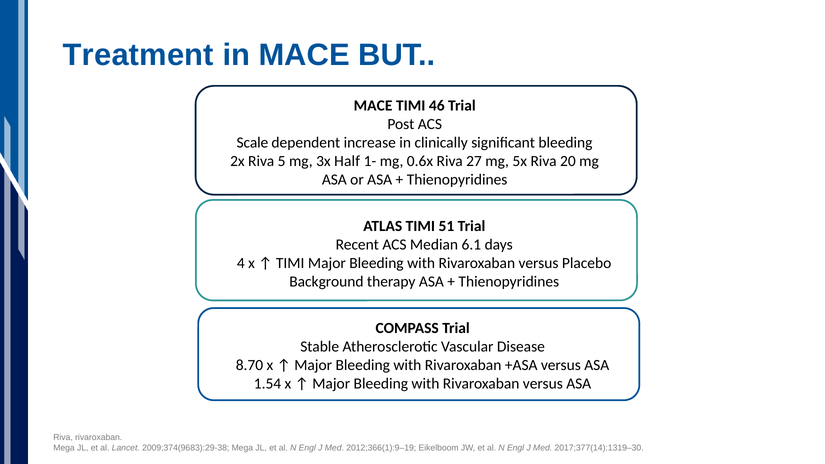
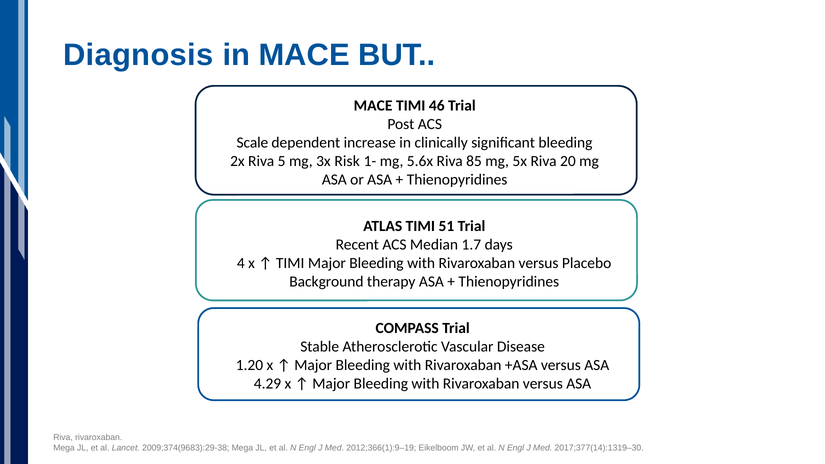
Treatment: Treatment -> Diagnosis (138, 55)
Half: Half -> Risk (347, 161)
0.6x: 0.6x -> 5.6x (420, 161)
27: 27 -> 85 (474, 161)
6.1: 6.1 -> 1.7 (471, 245)
8.70: 8.70 -> 1.20 (249, 365)
1.54: 1.54 -> 4.29 (267, 384)
